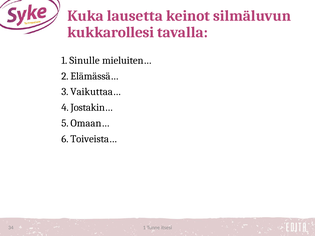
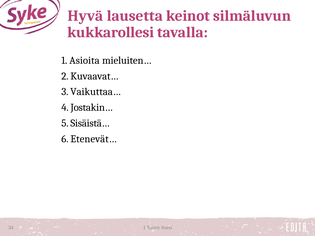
Kuka: Kuka -> Hyvä (85, 16)
Sinulle: Sinulle -> Asioita (84, 60)
Elämässä…: Elämässä… -> Kuvaavat… (94, 76)
Omaan…: Omaan… -> Sisäistä… (90, 123)
Toiveista…: Toiveista… -> Etenevät… (94, 139)
